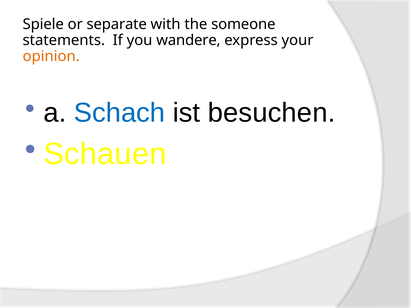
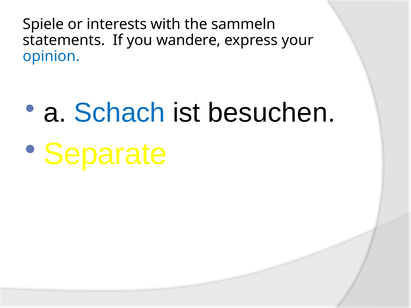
separate: separate -> interests (117, 24)
someone: someone -> sammeln (243, 24)
opinion colour: orange -> blue (51, 56)
Schauen: Schauen -> Separate (105, 154)
